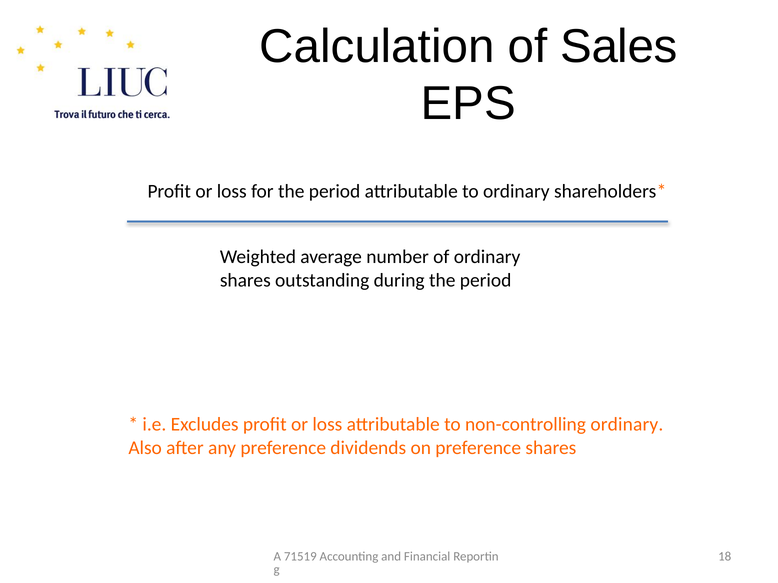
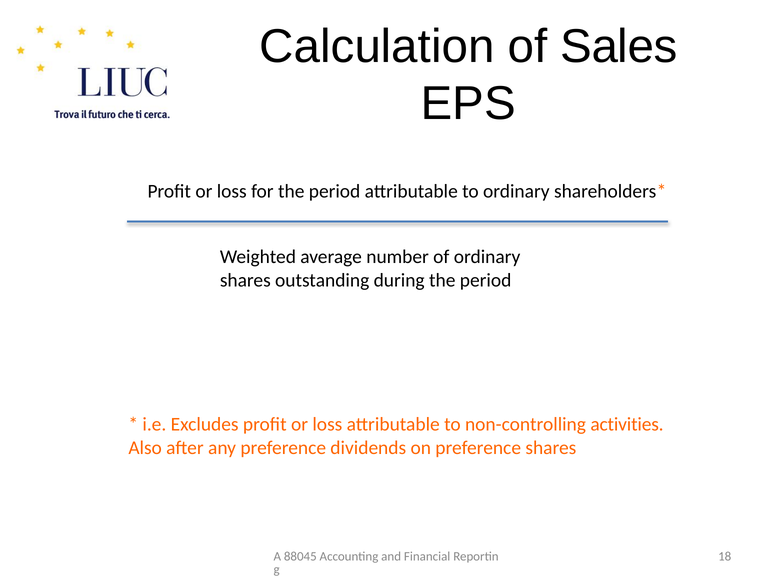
non-controlling ordinary: ordinary -> activities (627, 425)
71519: 71519 -> 88045 (300, 557)
